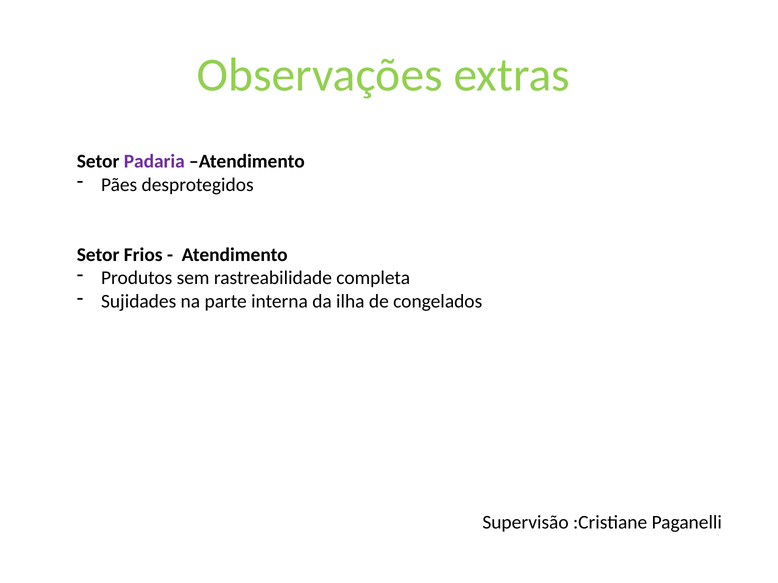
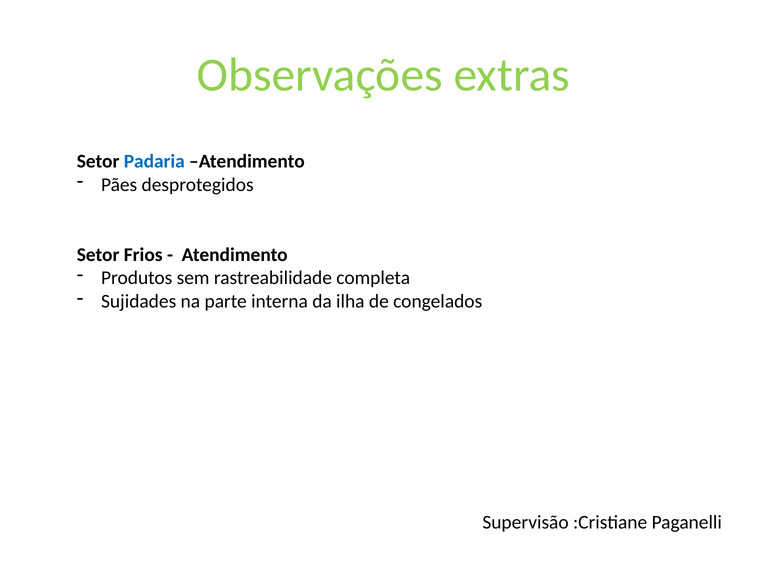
Padaria colour: purple -> blue (154, 162)
